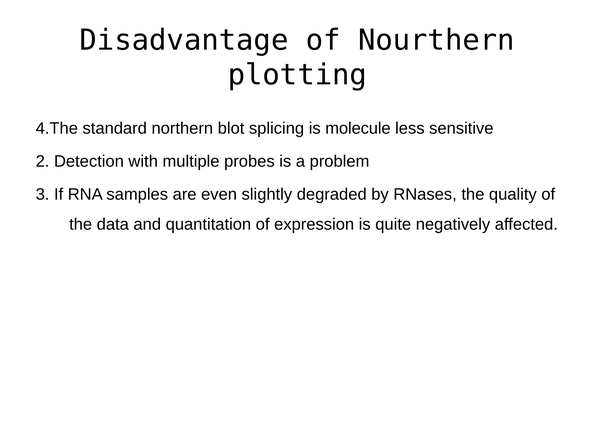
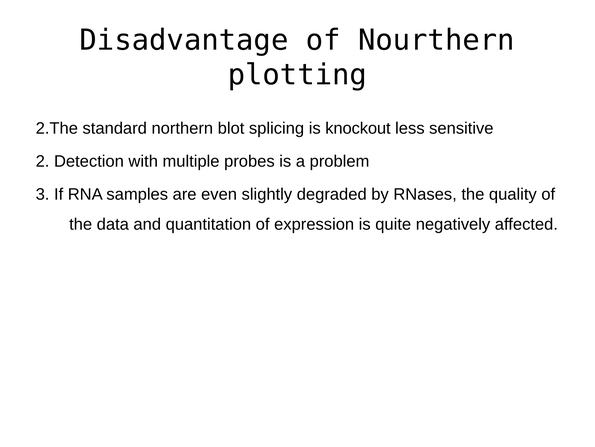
4.The: 4.The -> 2.The (57, 128)
molecule: molecule -> knockout (358, 128)
